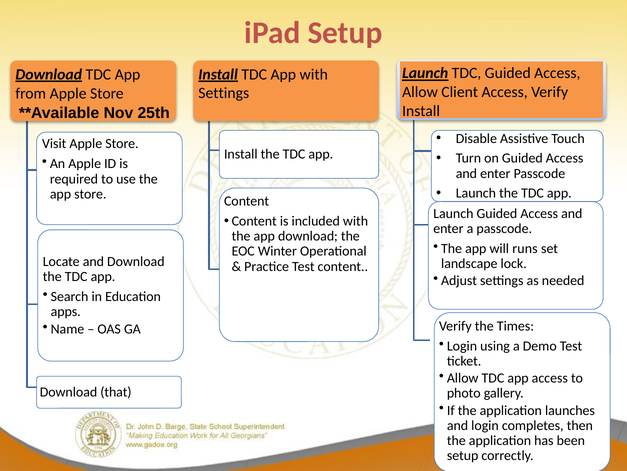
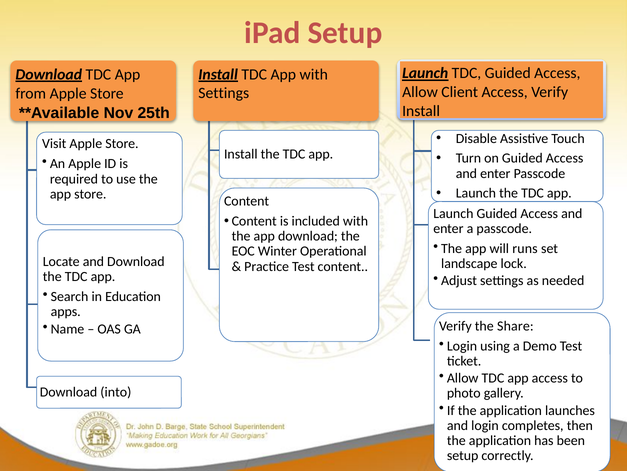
Times: Times -> Share (515, 326)
that: that -> into (116, 391)
